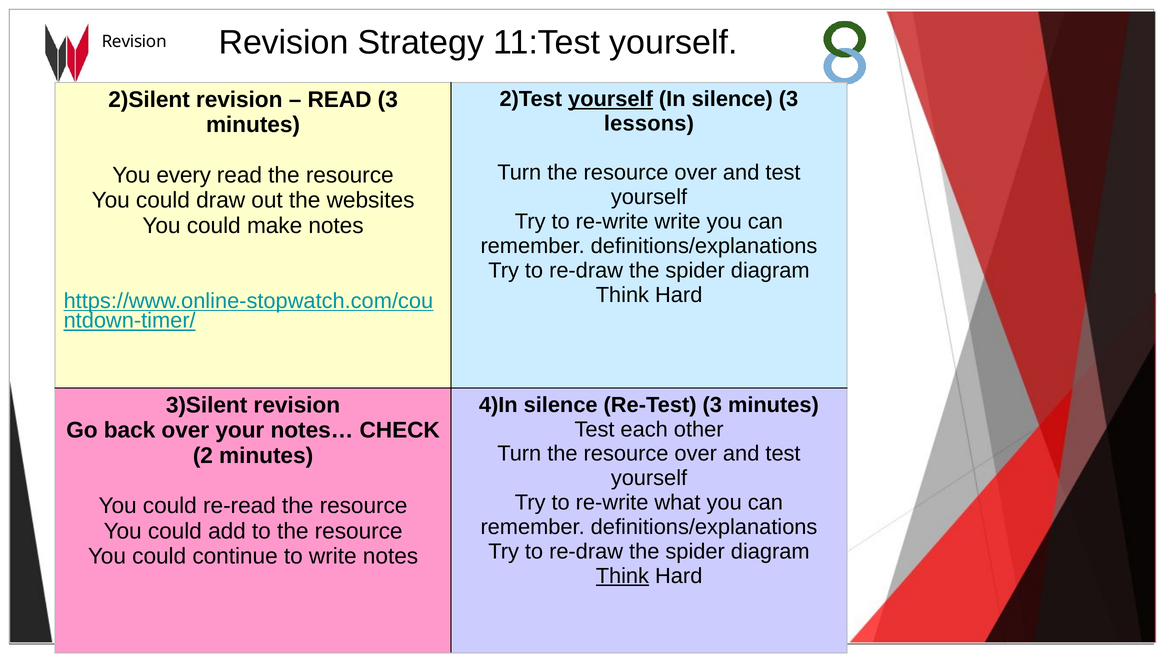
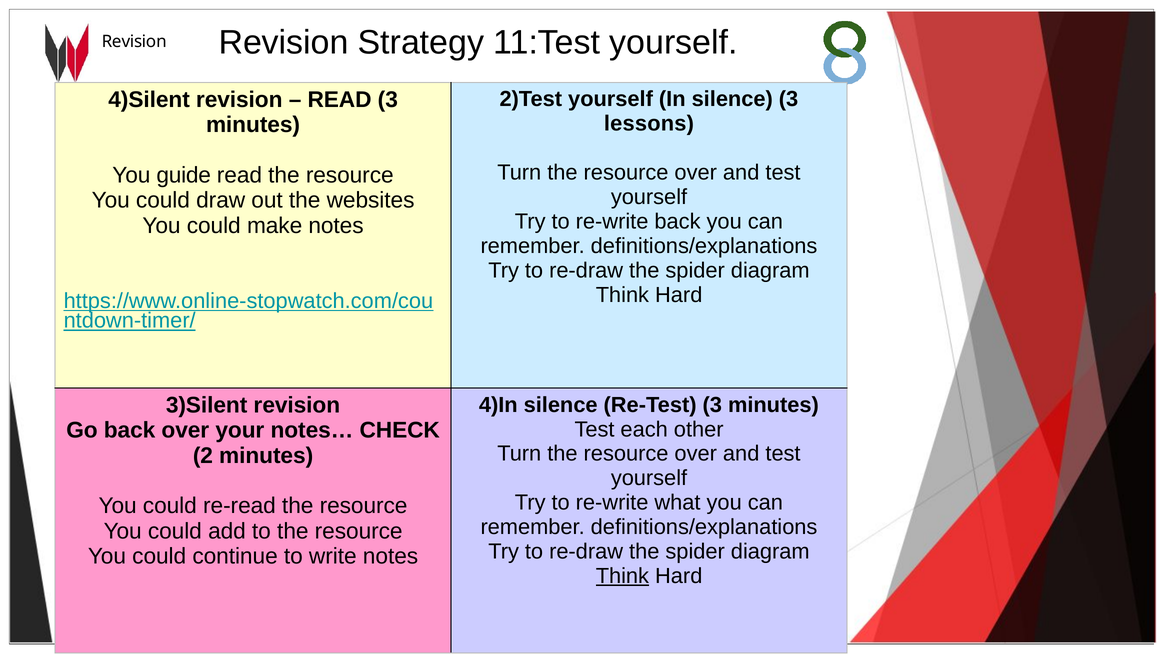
2)Silent: 2)Silent -> 4)Silent (149, 100)
yourself underline: present -> none (611, 99)
every: every -> guide (184, 175)
re-write write: write -> back (678, 221)
